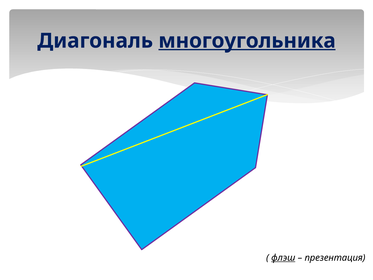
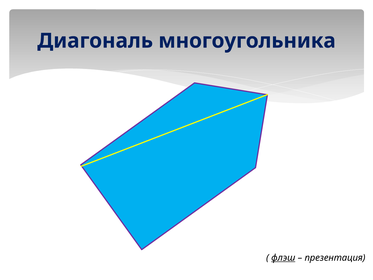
многоугольника underline: present -> none (247, 41)
